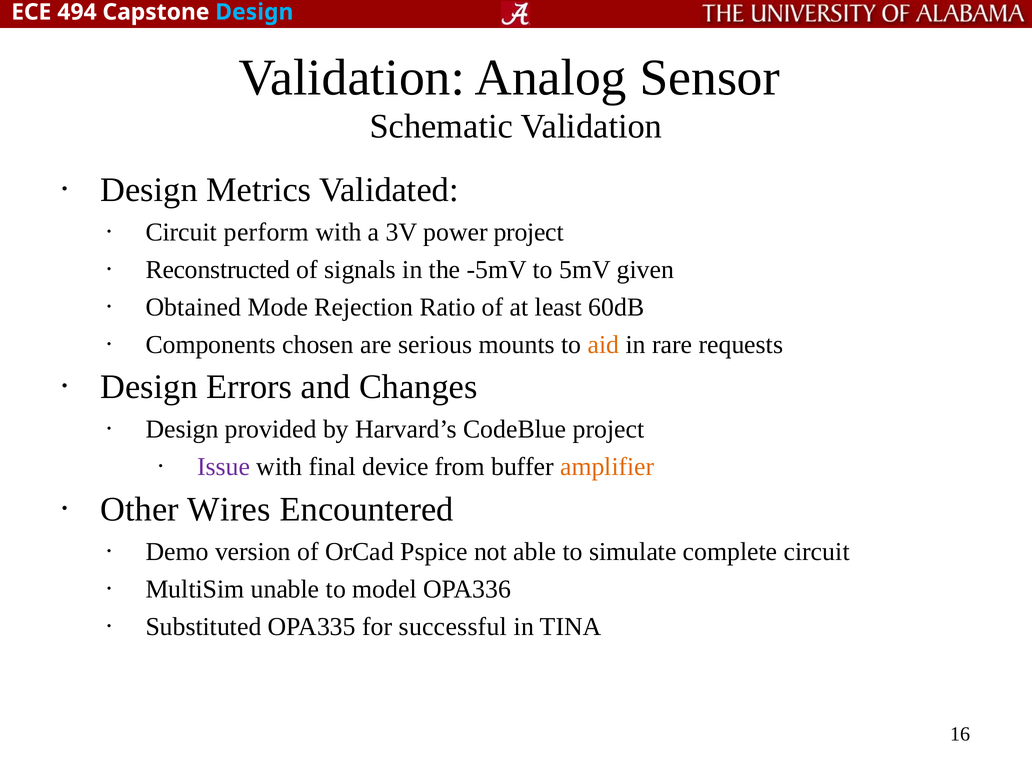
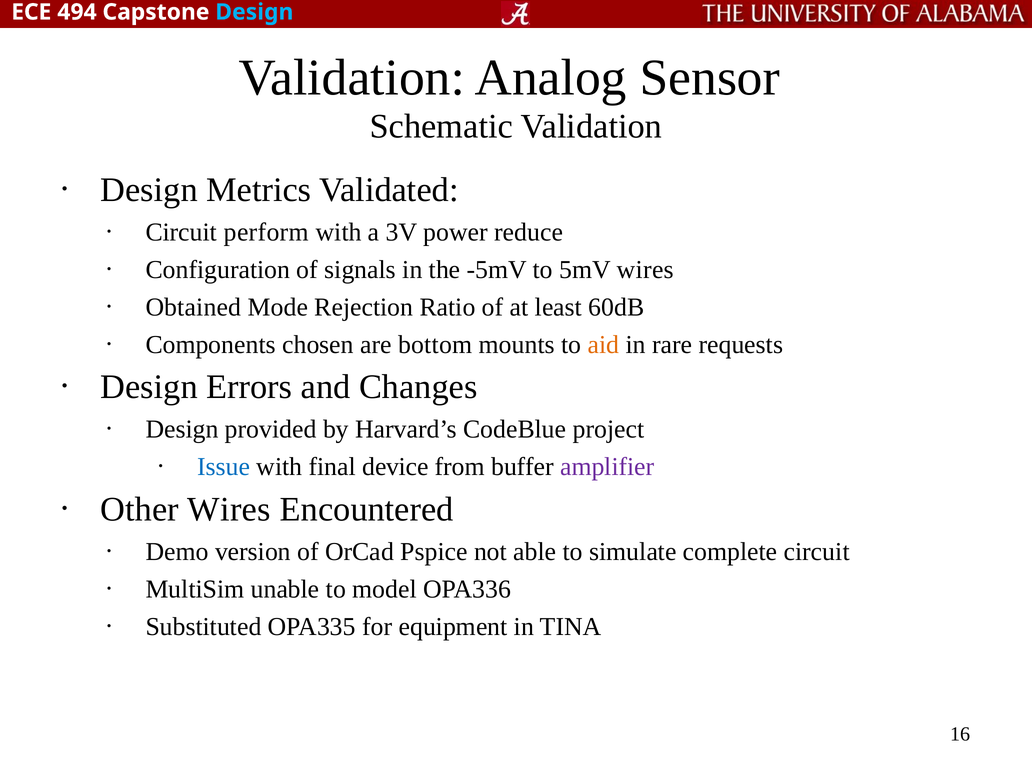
power project: project -> reduce (529, 232)
Reconstructed: Reconstructed -> Configuration (218, 270)
5mV given: given -> wires (645, 270)
serious: serious -> bottom (435, 345)
Issue colour: purple -> blue (224, 467)
amplifier colour: orange -> purple (607, 467)
successful: successful -> equipment (453, 627)
